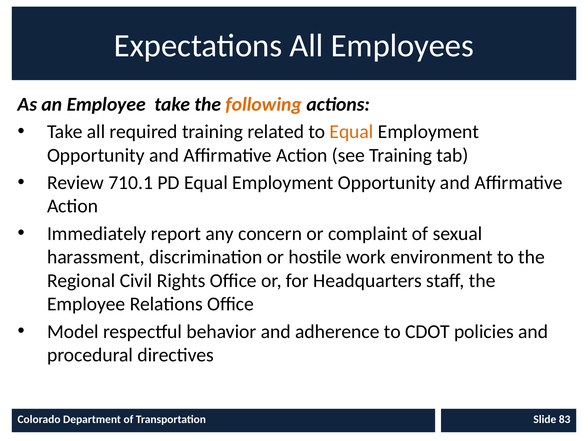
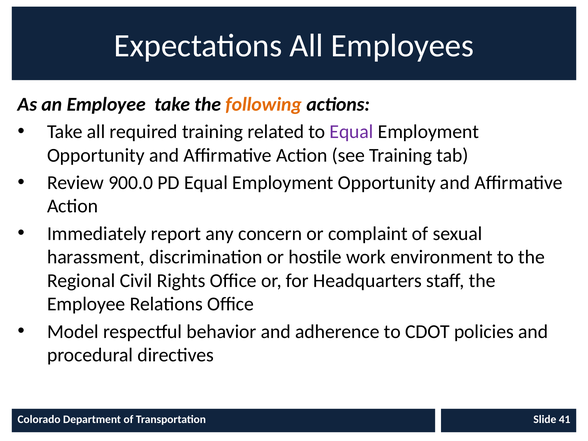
Equal colour: orange -> purple (351, 132)
710.1: 710.1 -> 900.0 (131, 183)
83: 83 -> 41 (565, 419)
